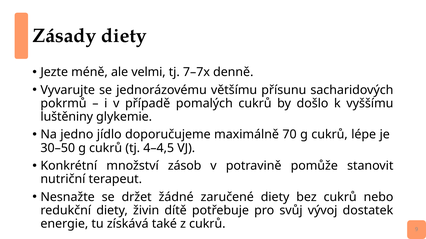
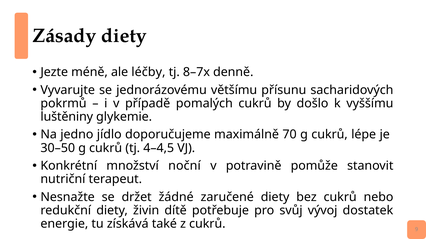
velmi: velmi -> léčby (148, 72)
7–7x: 7–7x -> 8–7x (196, 72)
zásob: zásob -> noční (184, 166)
